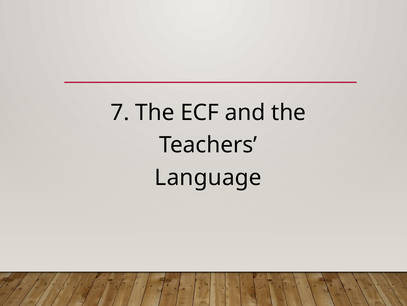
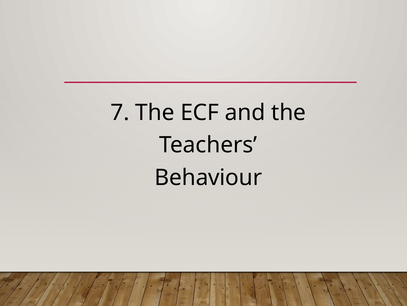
Language: Language -> Behaviour (208, 177)
